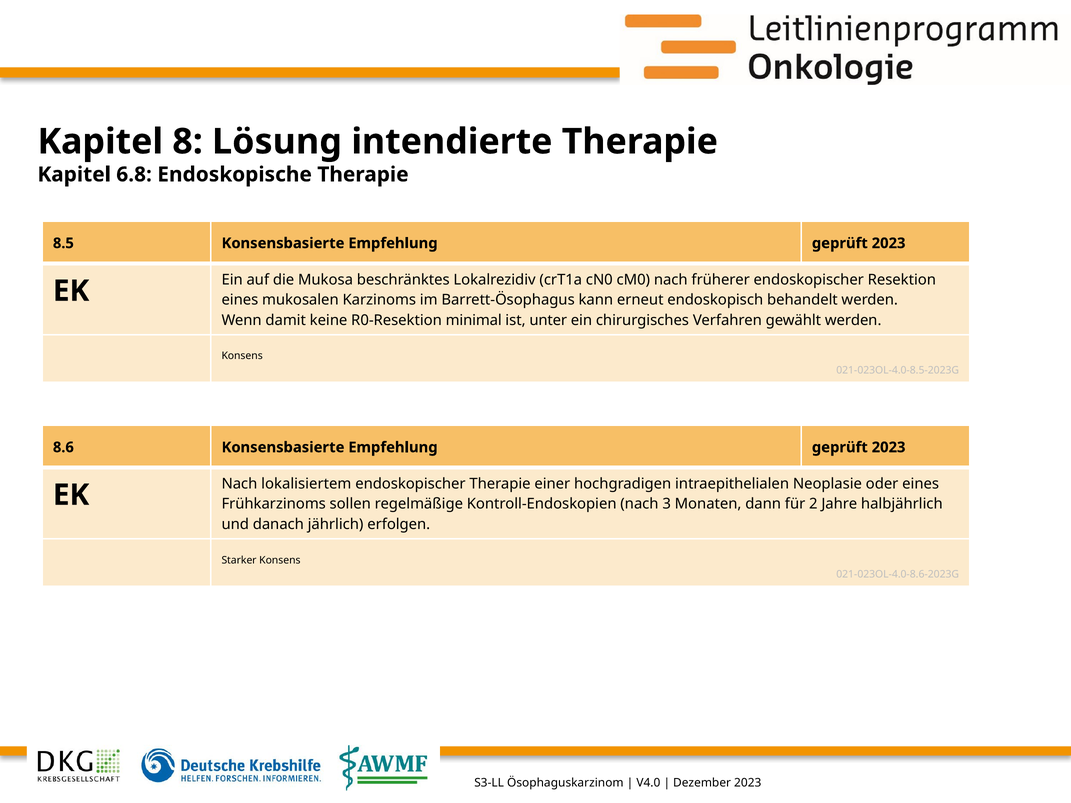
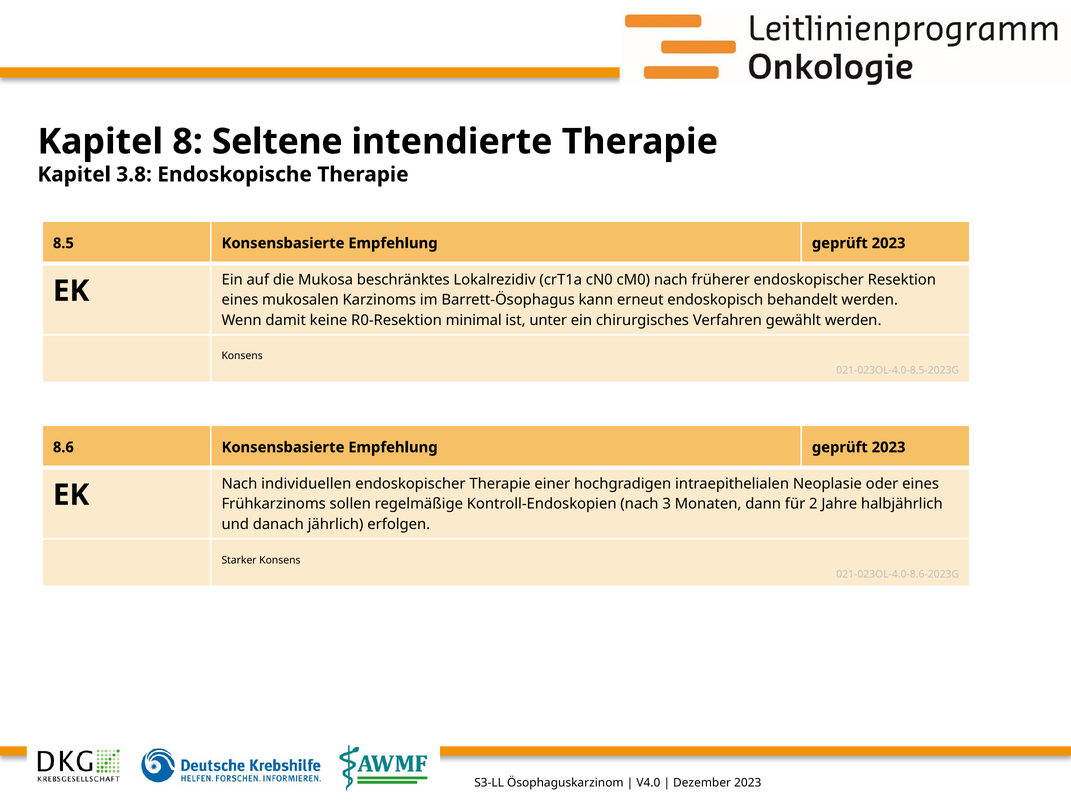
Lösung: Lösung -> Seltene (277, 142)
6.8: 6.8 -> 3.8 (134, 175)
lokalisiertem: lokalisiertem -> individuellen (306, 484)
